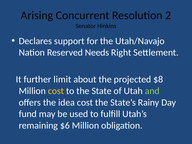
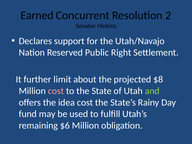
Arising: Arising -> Earned (37, 15)
Needs: Needs -> Public (97, 53)
cost colour: yellow -> pink (56, 91)
